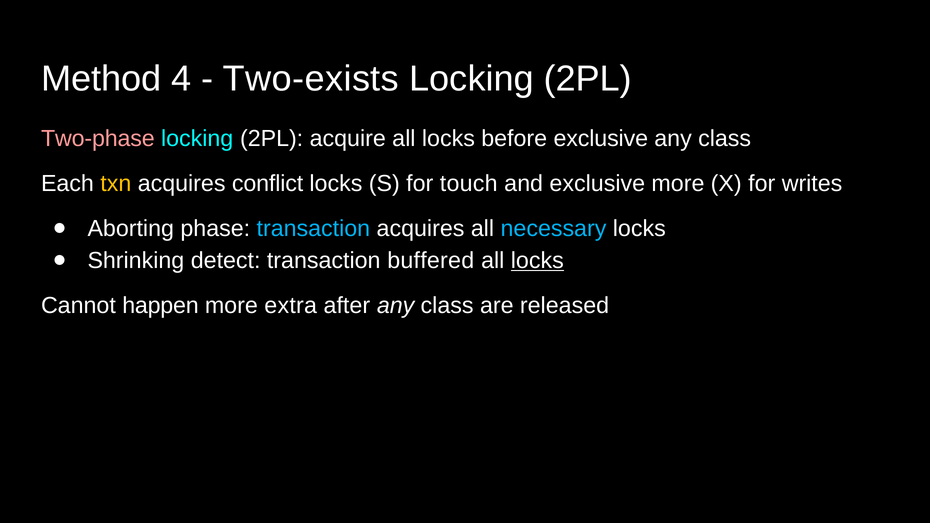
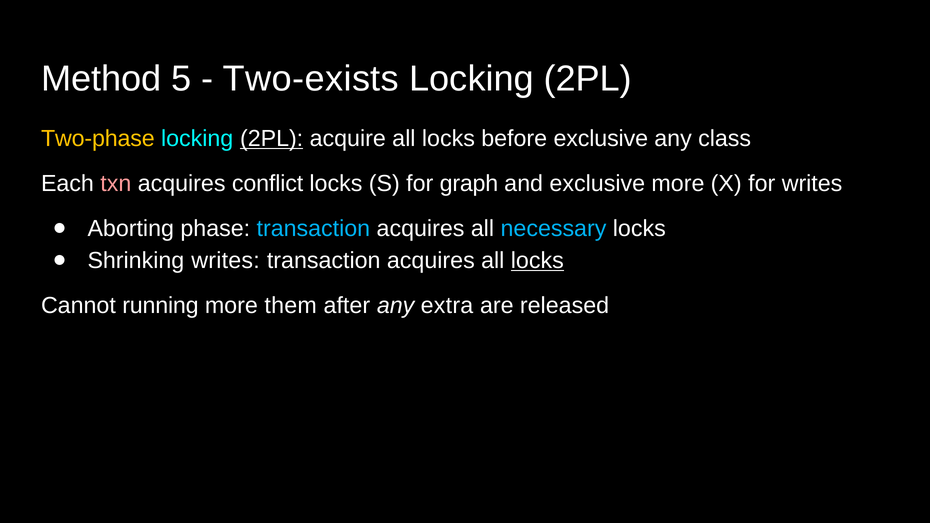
4: 4 -> 5 (181, 79)
Two-phase colour: pink -> yellow (98, 139)
2PL underline: none -> present (272, 139)
txn colour: yellow -> pink (116, 184)
touch: touch -> graph (469, 184)
Shrinking detect: detect -> writes (226, 261)
buffered: buffered -> acquires (431, 261)
happen: happen -> running (160, 306)
extra: extra -> them (291, 306)
after any class: class -> extra (447, 306)
